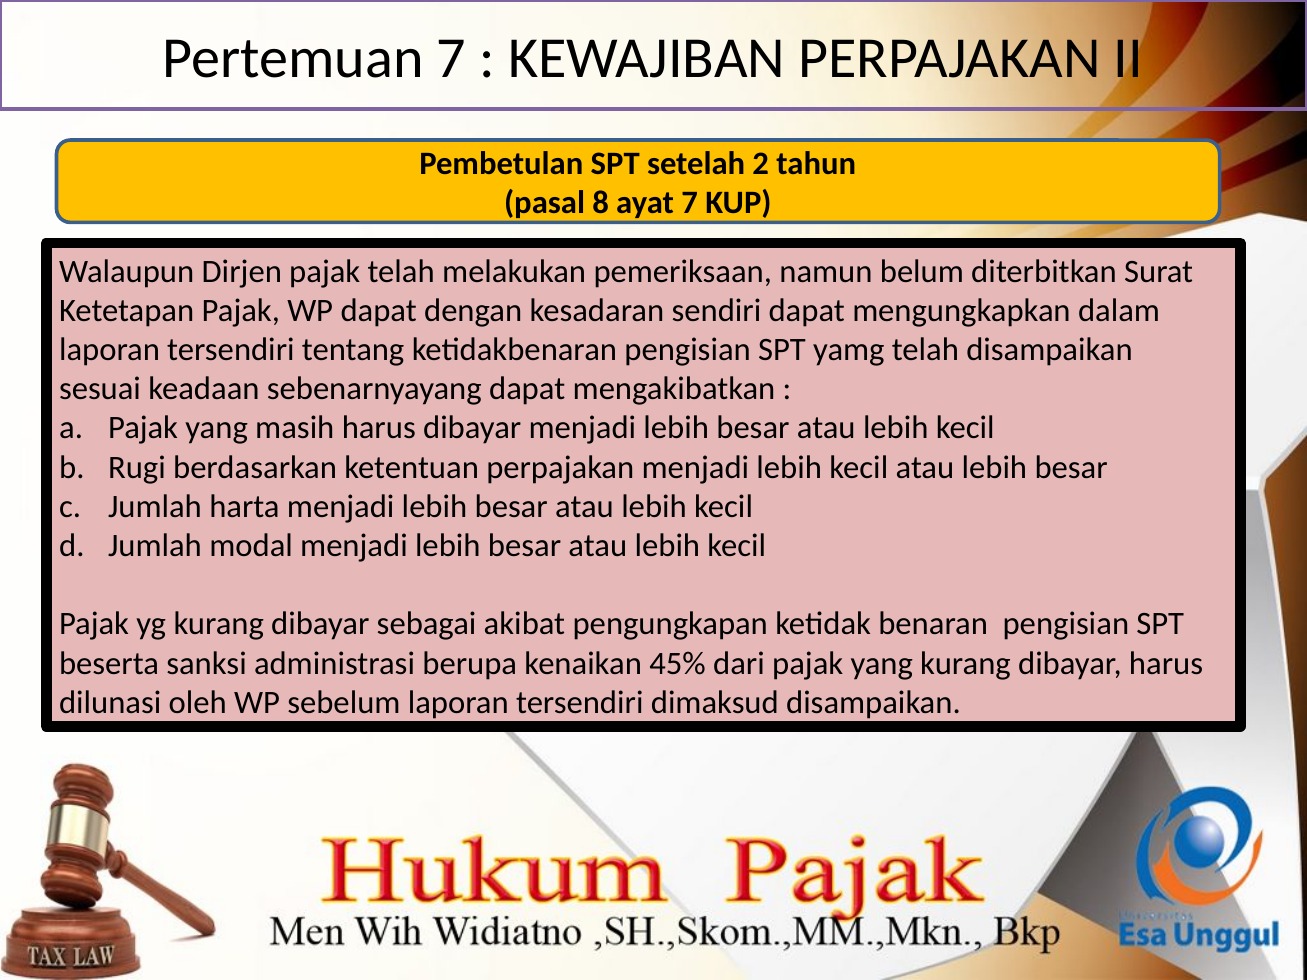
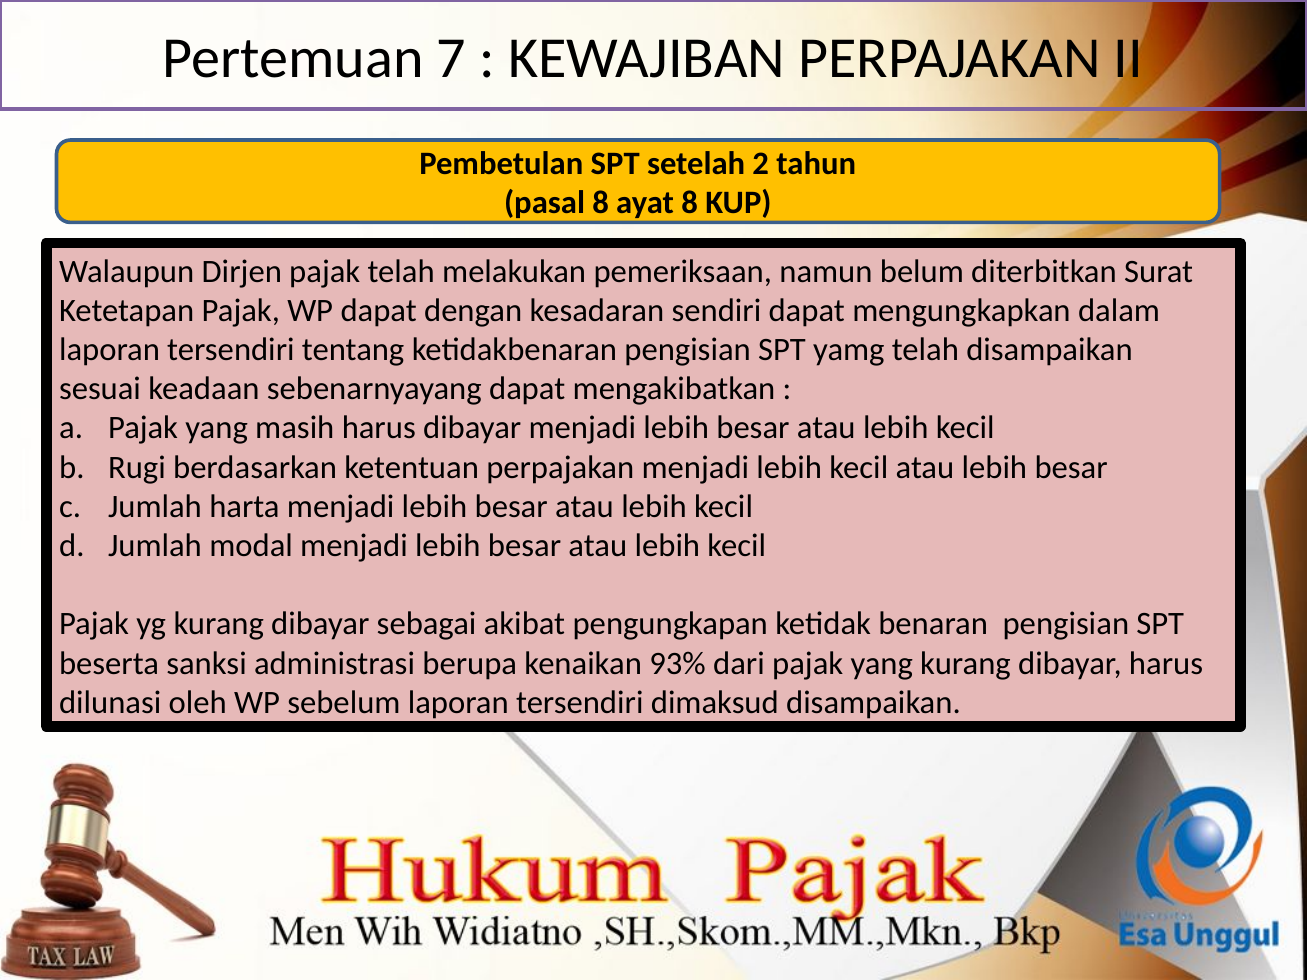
ayat 7: 7 -> 8 (690, 203)
45%: 45% -> 93% (678, 663)
